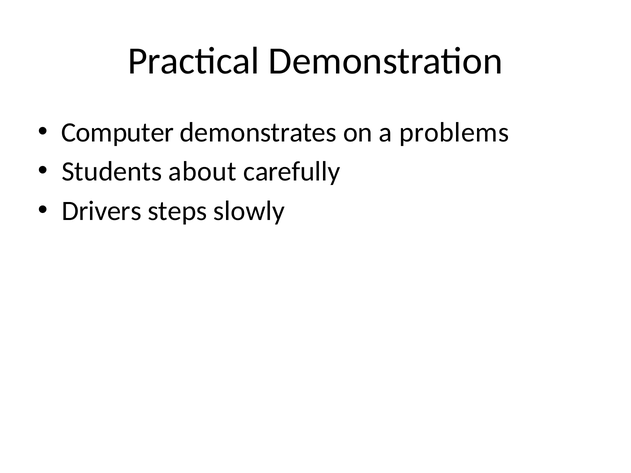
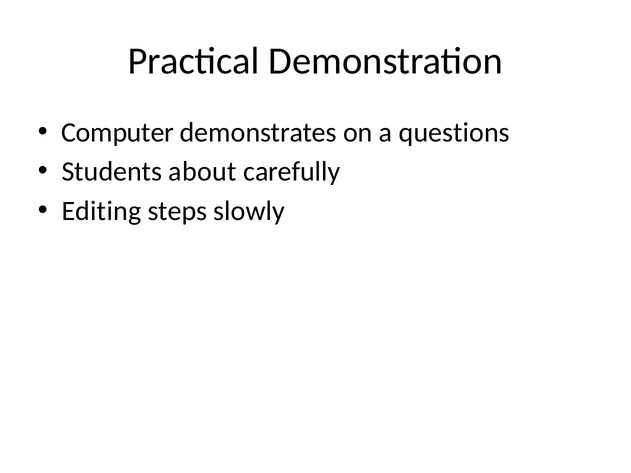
problems: problems -> questions (454, 132)
Drivers: Drivers -> Editing (101, 211)
